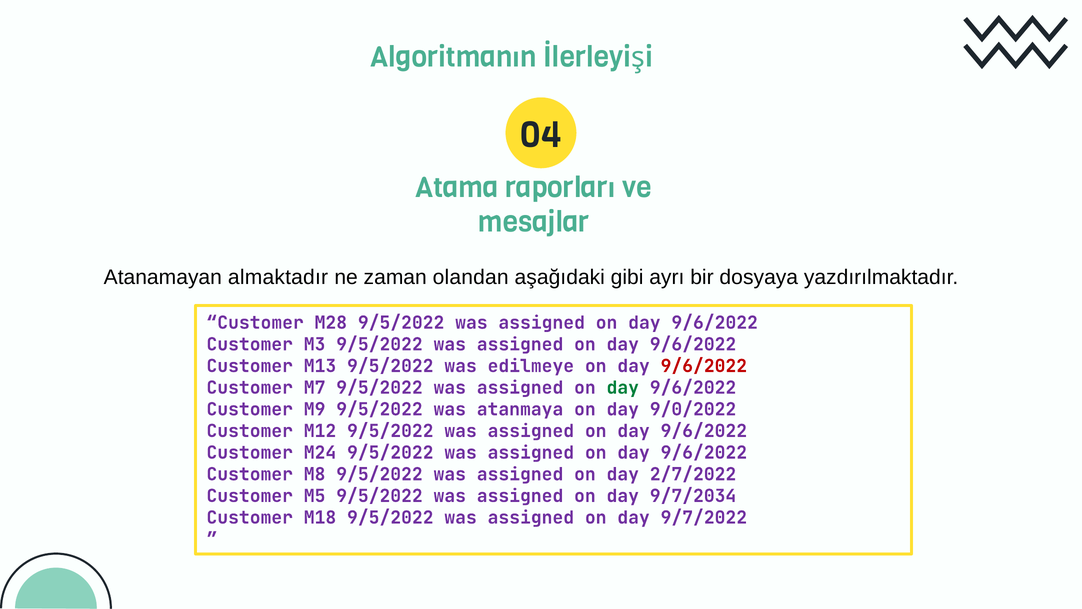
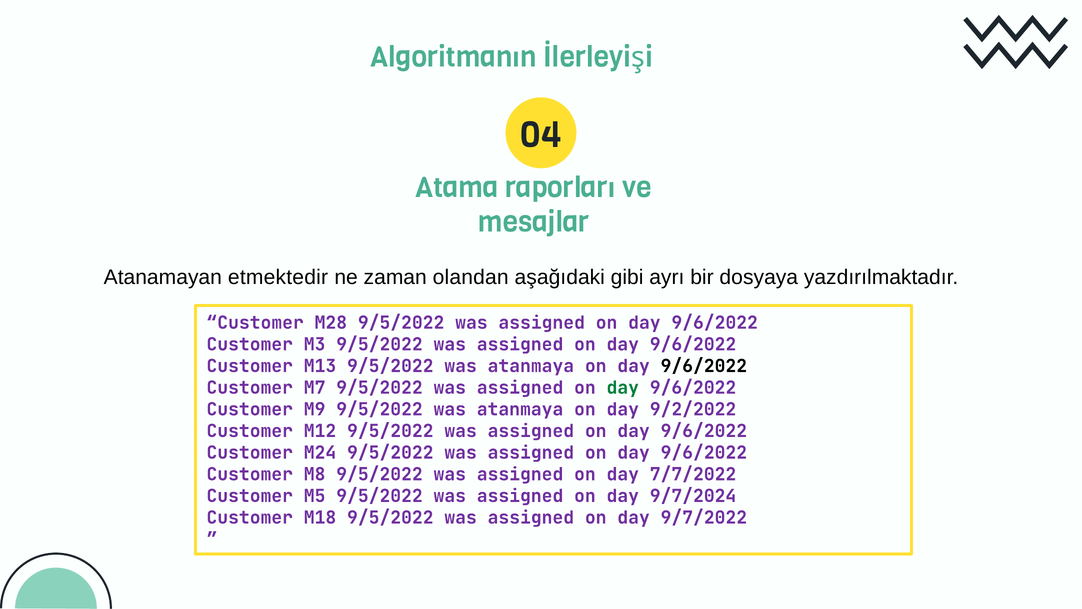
almaktadır: almaktadır -> etmektedir (278, 277)
M13 9/5/2022 was edilmeye: edilmeye -> atanmaya (531, 366)
9/6/2022 colour: red -> black (704, 366)
9/0/2022: 9/0/2022 -> 9/2/2022 (693, 409)
2/7/2022: 2/7/2022 -> 7/7/2022 (693, 474)
9/7/2034: 9/7/2034 -> 9/7/2024 (693, 496)
